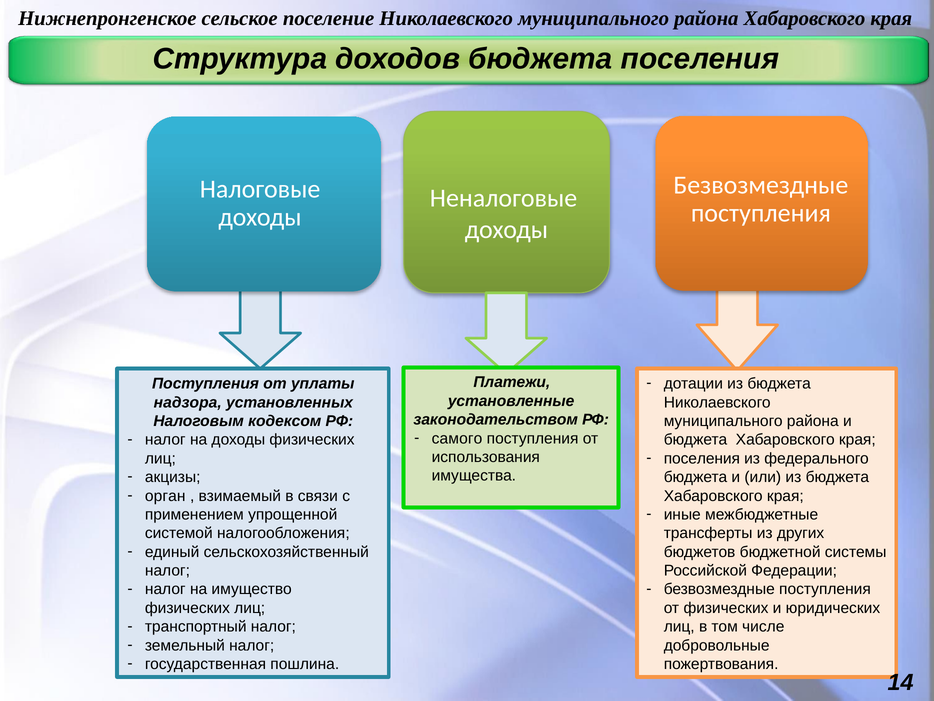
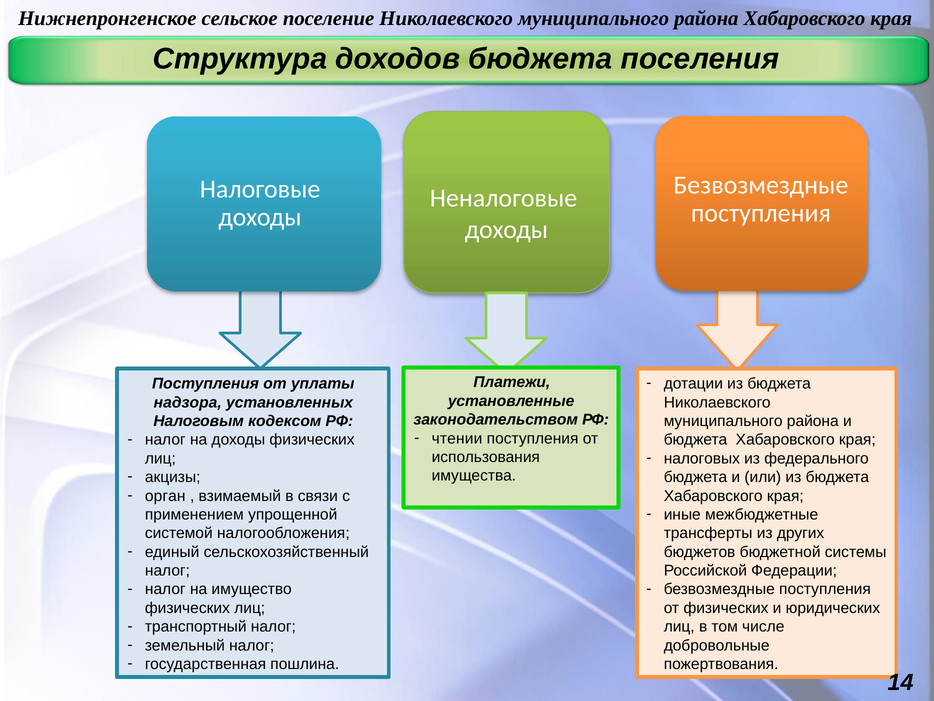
самого: самого -> чтении (457, 438)
поселения: поселения -> налоговых (702, 458)
